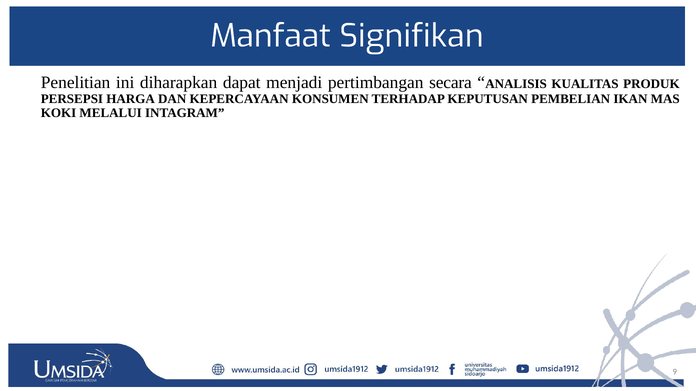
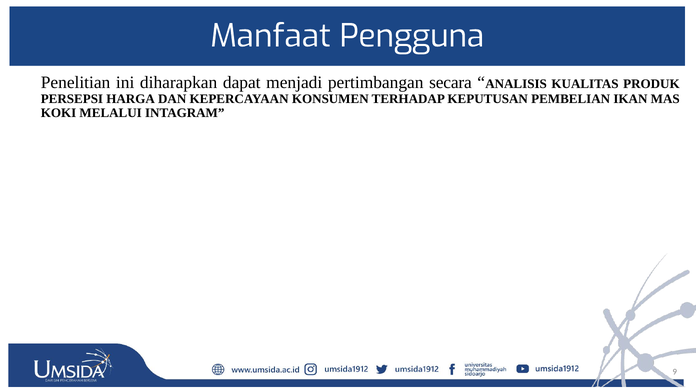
Signifikan: Signifikan -> Pengguna (412, 36)
